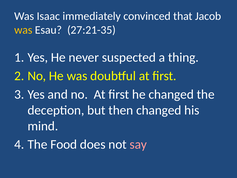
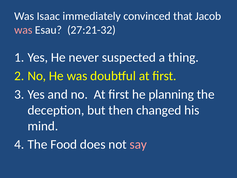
was colour: yellow -> pink (23, 30)
27:21-35: 27:21-35 -> 27:21-32 (91, 30)
he changed: changed -> planning (171, 94)
